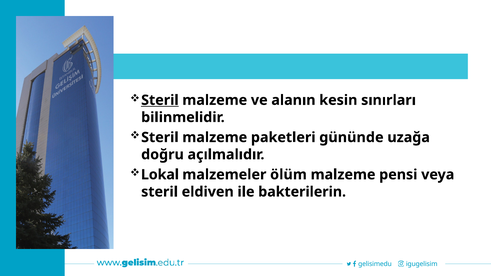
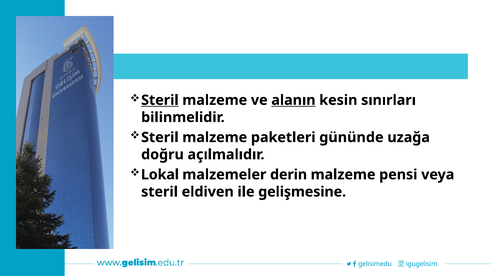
alanın underline: none -> present (293, 100)
ölüm: ölüm -> derin (289, 175)
bakterilerin: bakterilerin -> gelişmesine (302, 192)
